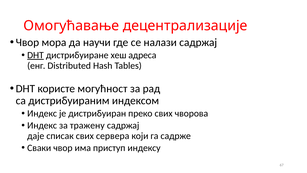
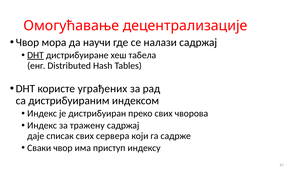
адреса: адреса -> табела (142, 55)
могућност: могућност -> уграђених (102, 88)
